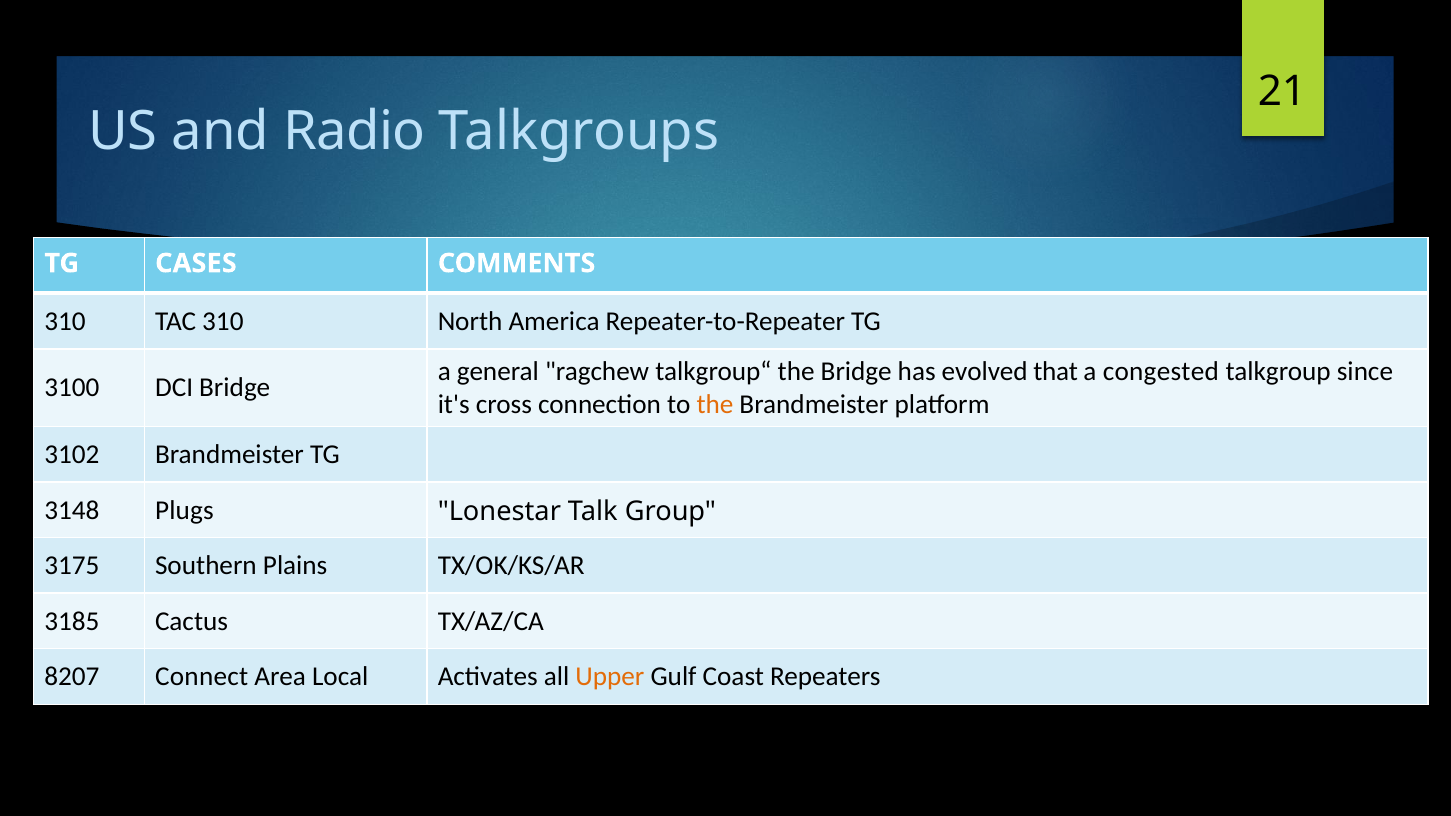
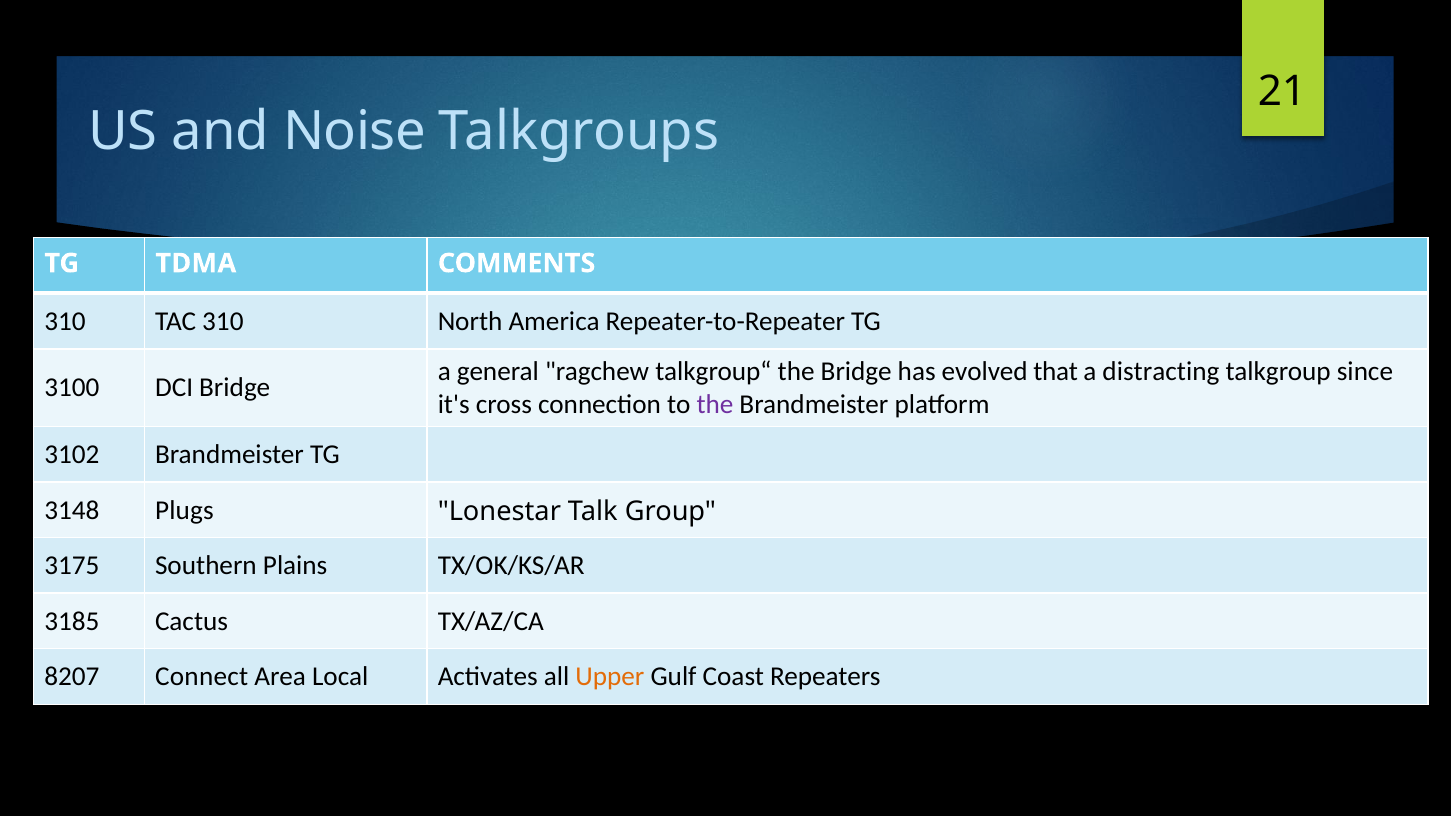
Radio: Radio -> Noise (354, 131)
CASES: CASES -> TDMA (196, 263)
congested: congested -> distracting (1161, 371)
the colour: orange -> purple (715, 405)
